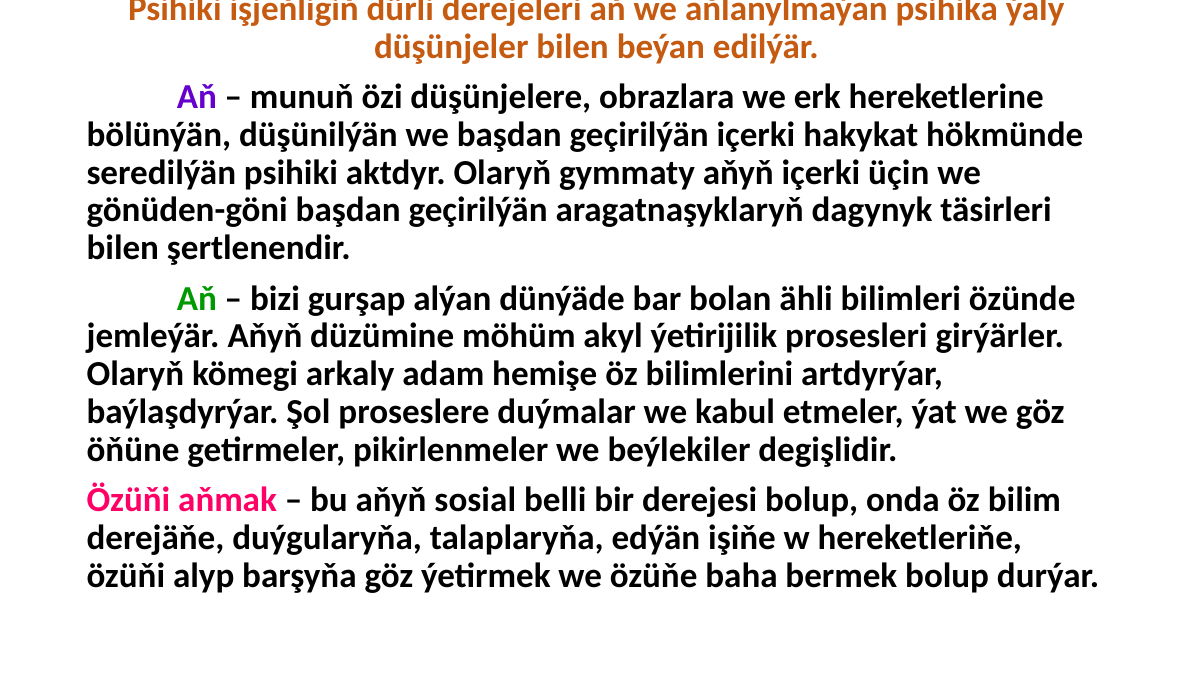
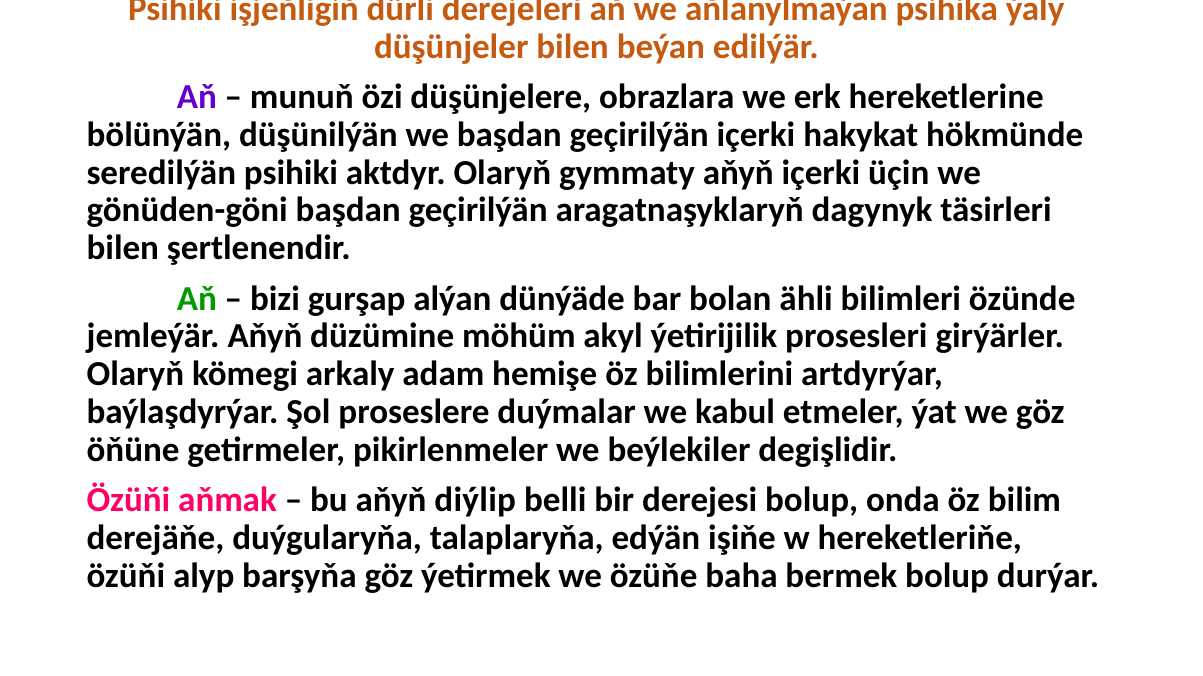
sosial: sosial -> diýlip (475, 500)
